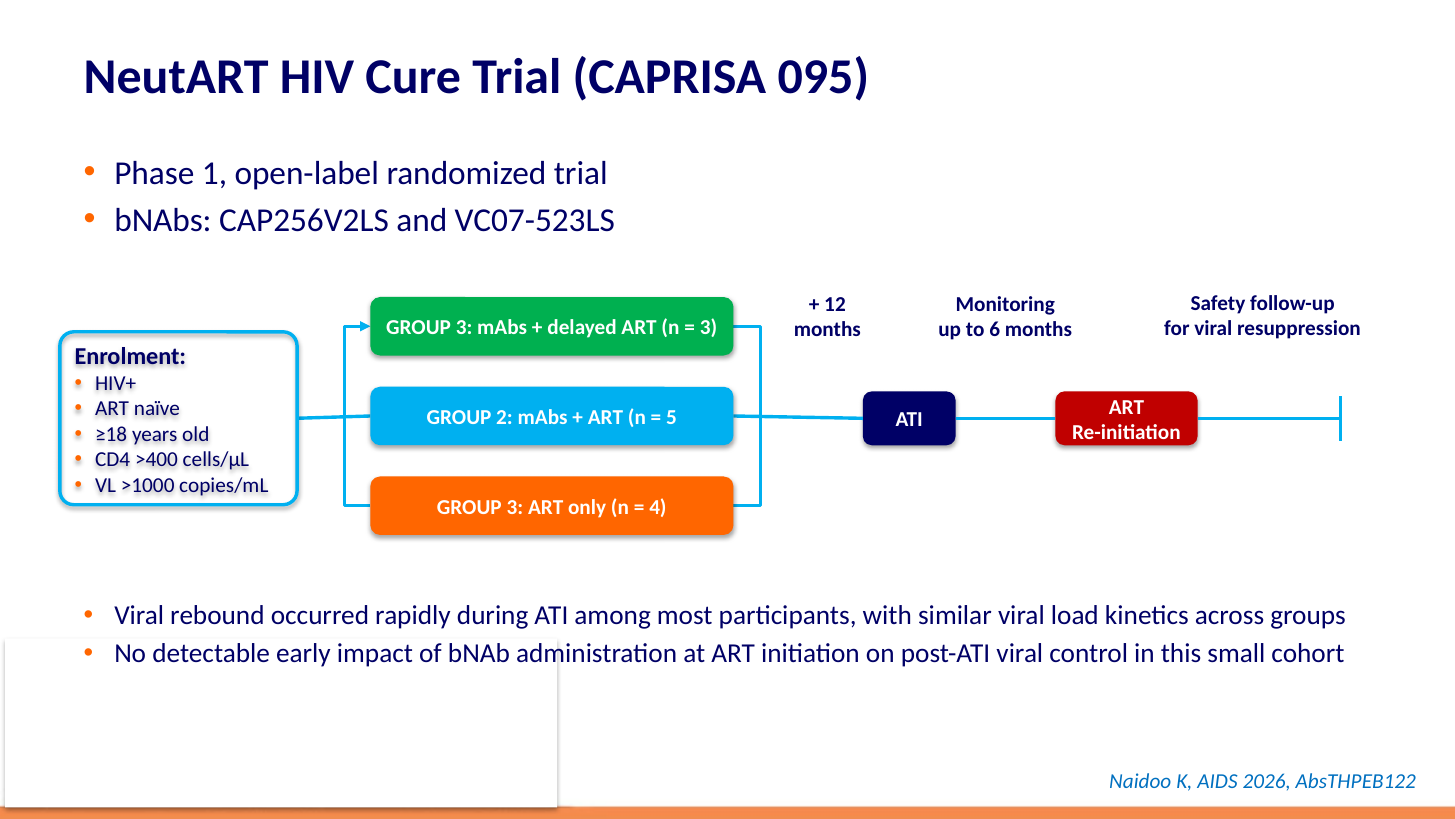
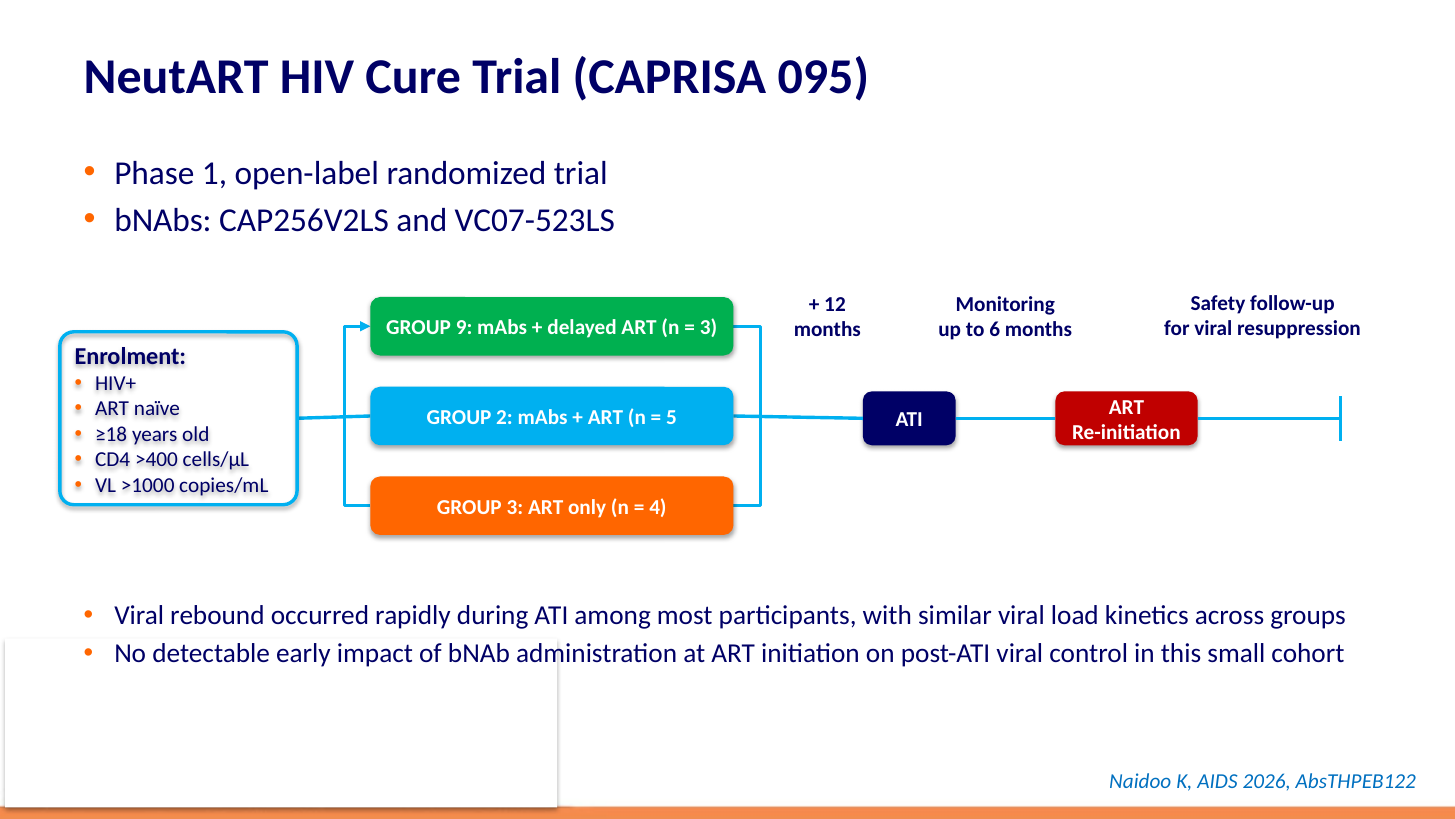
3: 3 -> 9 (464, 328)
